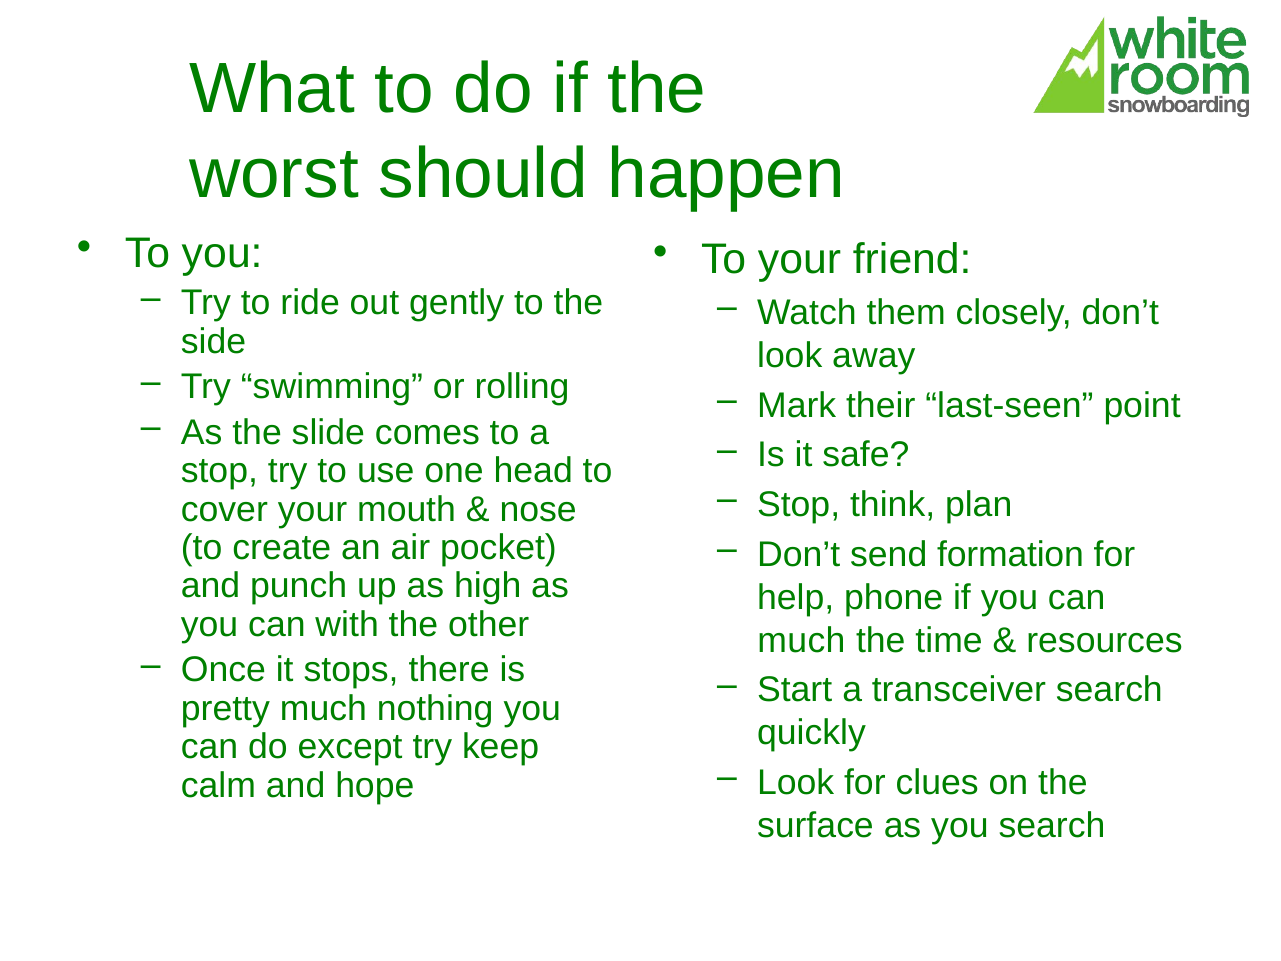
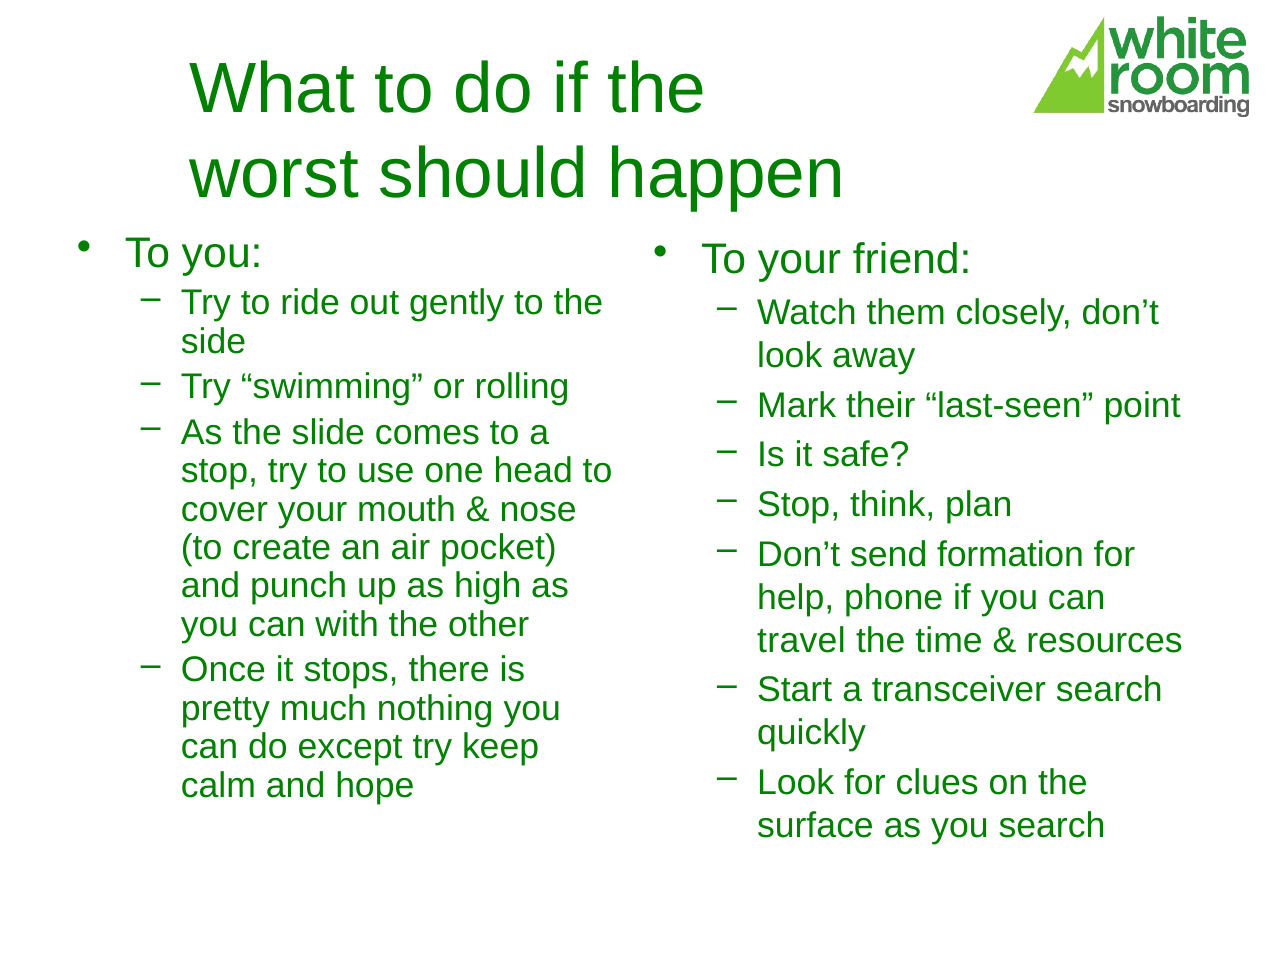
much: much -> travel (801, 640)
